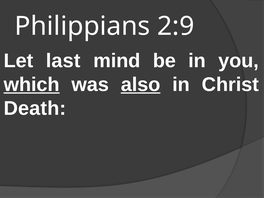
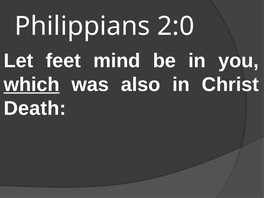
2:9: 2:9 -> 2:0 (176, 26)
last: last -> feet (63, 61)
also underline: present -> none (141, 85)
